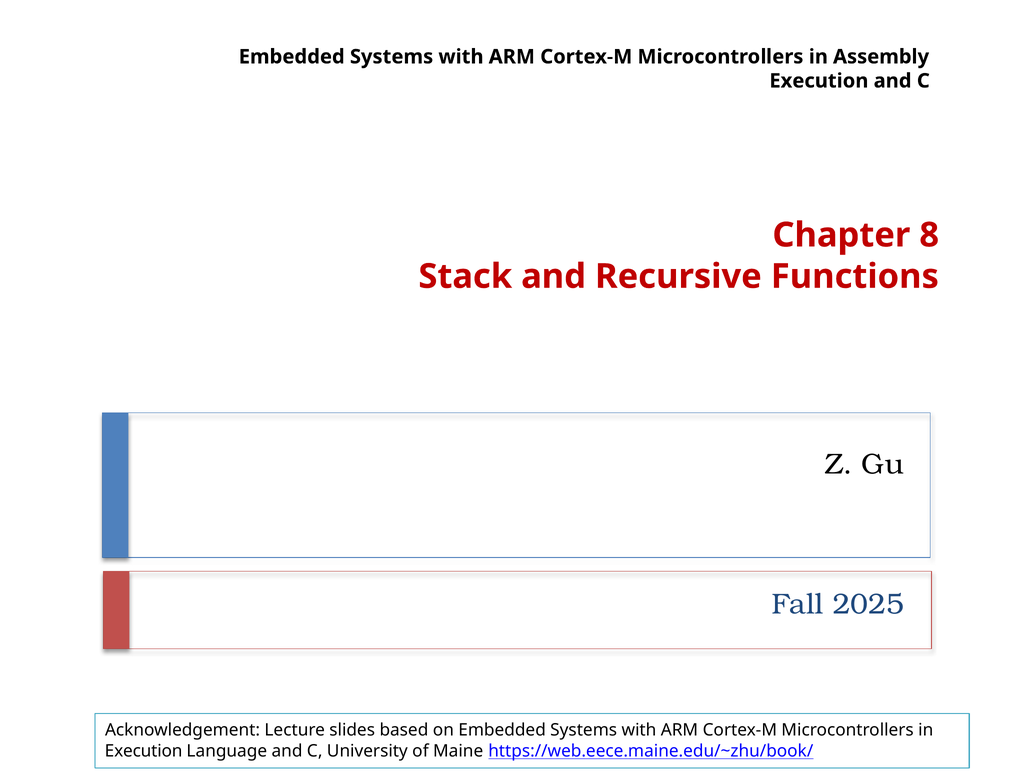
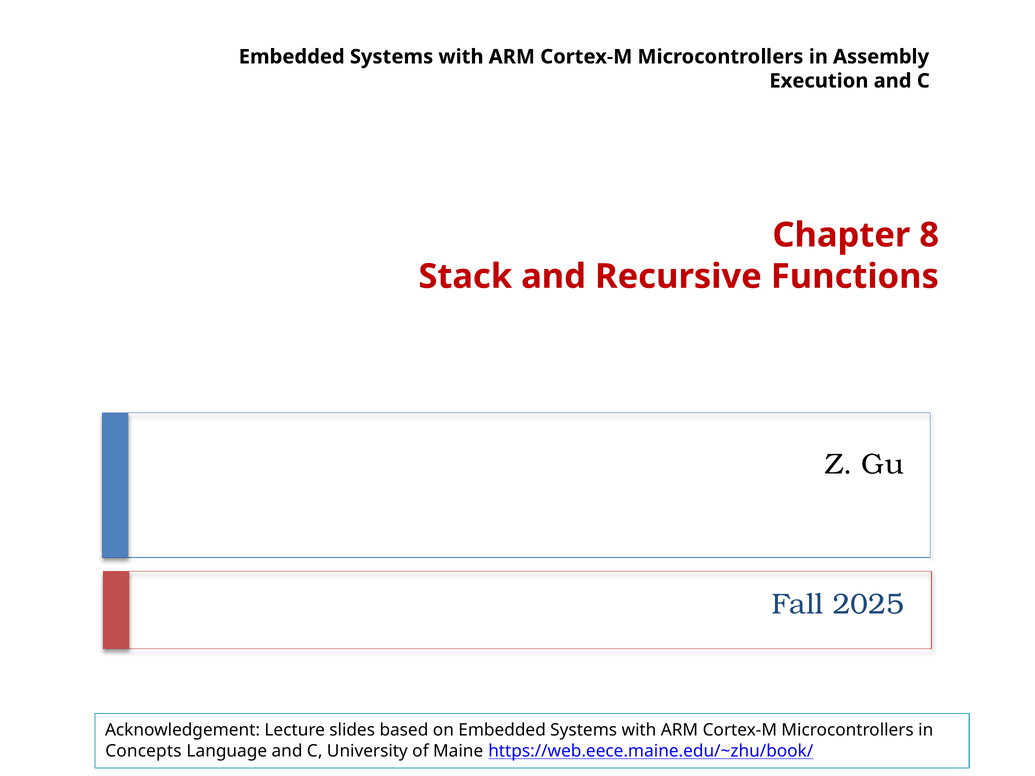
Execution: Execution -> Concepts (143, 751)
